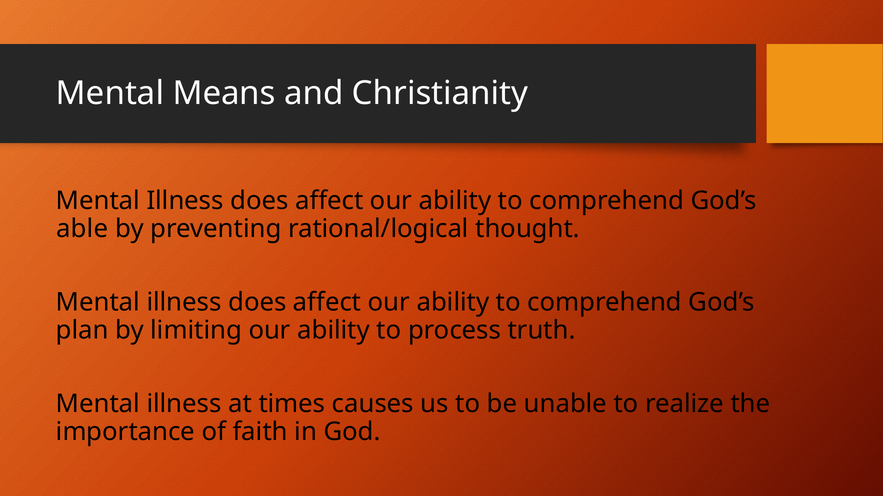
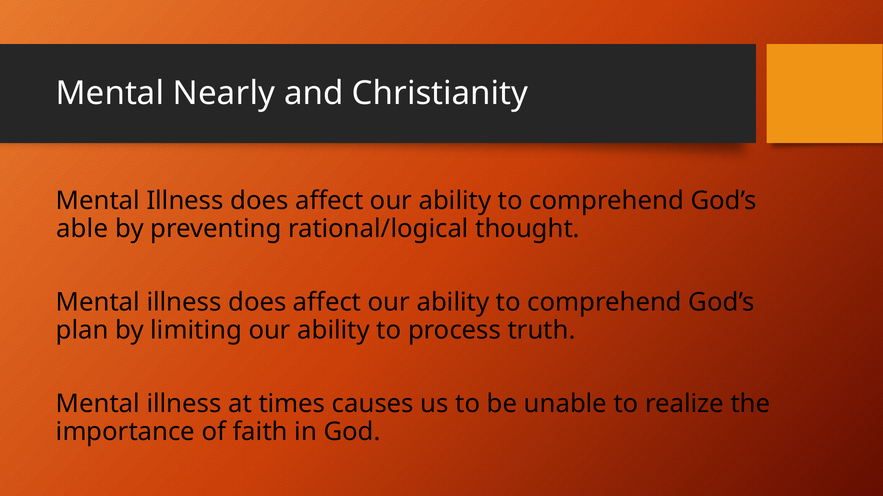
Means: Means -> Nearly (224, 93)
